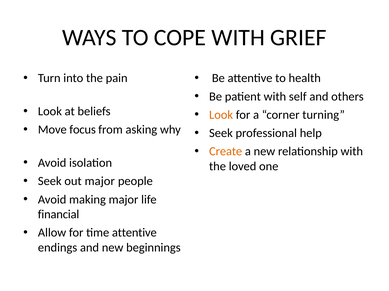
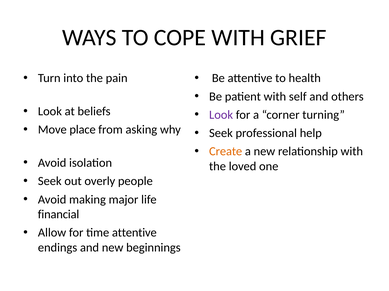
Look colour: orange -> purple (221, 115)
focus: focus -> place (83, 130)
out major: major -> overly (100, 182)
